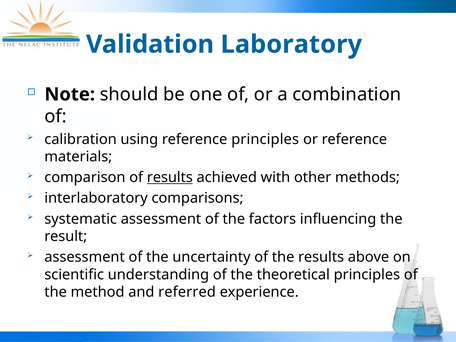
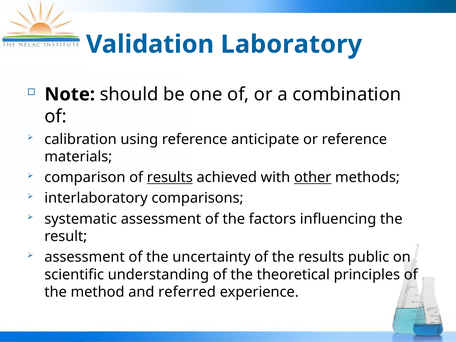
reference principles: principles -> anticipate (265, 139)
other underline: none -> present (313, 177)
above: above -> public (369, 257)
